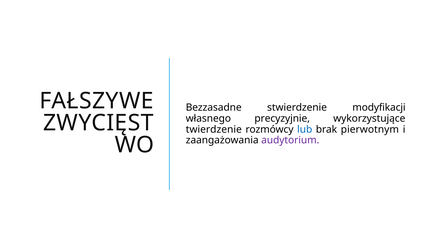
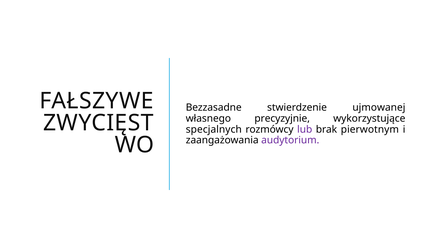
modyfikacji: modyfikacji -> ujmowanej (379, 108)
twierdzenie: twierdzenie -> specjalnych (214, 129)
lub colour: blue -> purple (305, 129)
